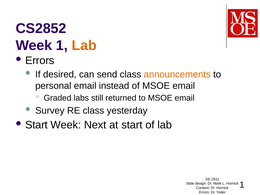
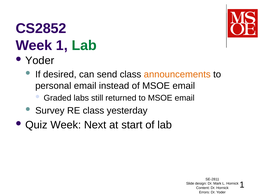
Lab colour: orange -> green (84, 45)
Errors: Errors -> Yoder (40, 61)
Start: Start -> Quiz (36, 125)
